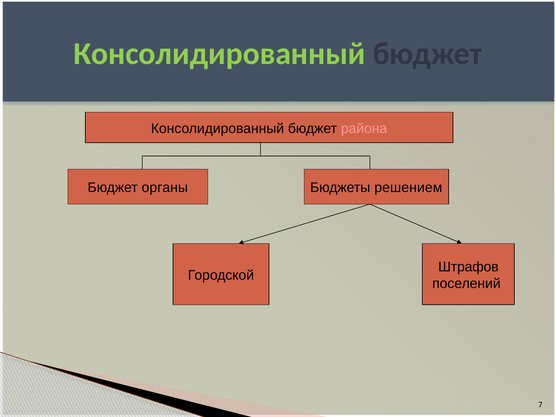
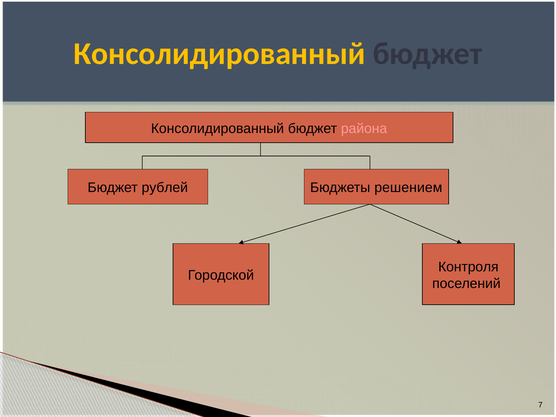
Консолидированный colour: light green -> yellow (219, 54)
органы: органы -> рублей (165, 188)
Штрафов: Штрафов -> Контроля (468, 267)
